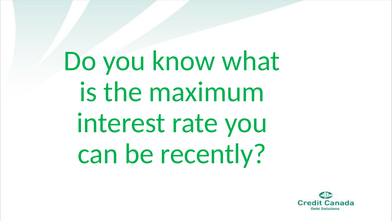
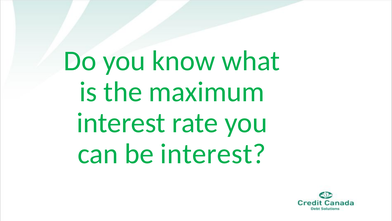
be recently: recently -> interest (213, 153)
